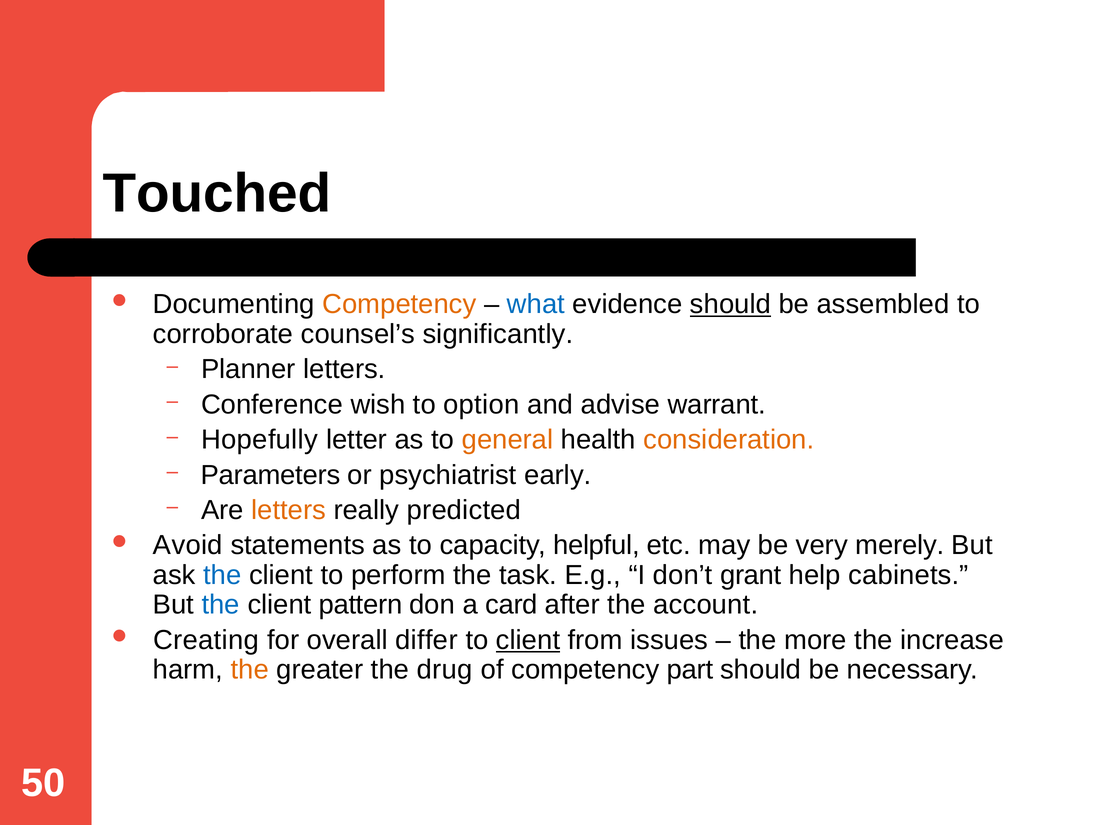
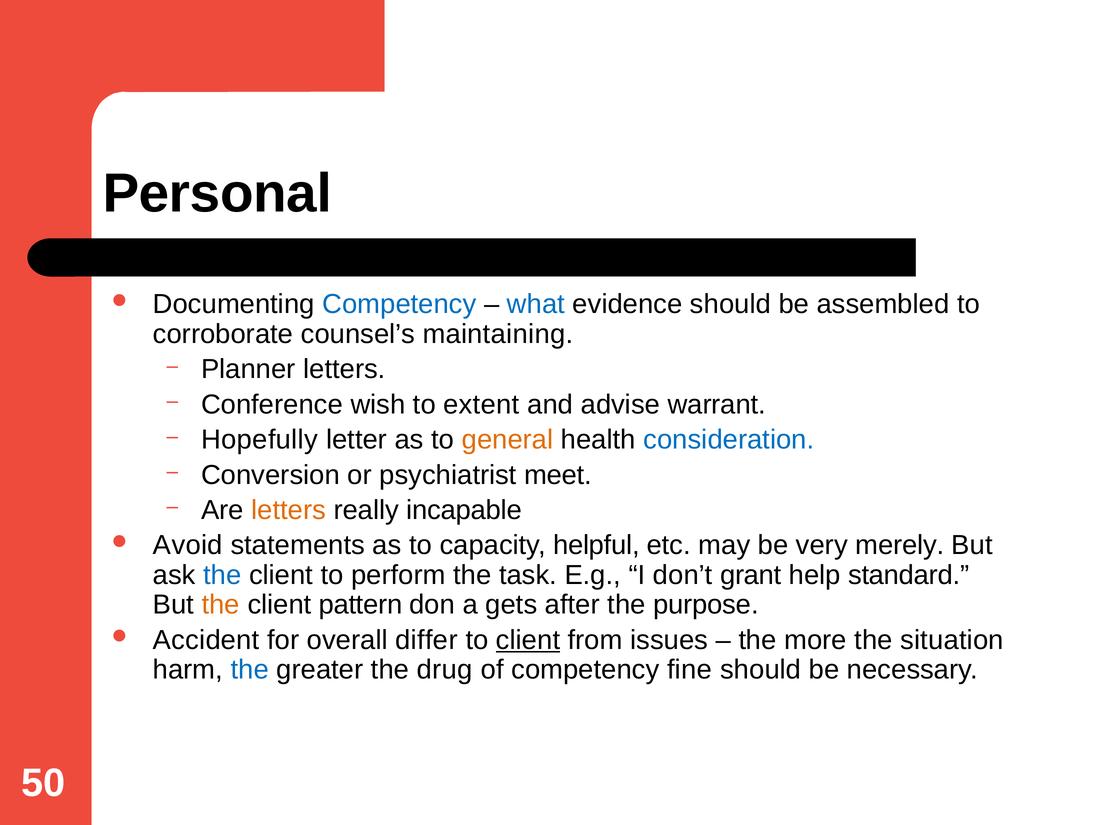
Touched: Touched -> Personal (217, 193)
Competency colour: orange -> blue (399, 304)
should underline: present -> none (730, 304)
significantly: significantly -> maintaining (498, 334)
option: option -> extent (481, 404)
consideration colour: orange -> blue (729, 439)
Parameters: Parameters -> Conversion (270, 474)
early: early -> meet (558, 474)
predicted: predicted -> incapable (464, 510)
cabinets: cabinets -> standard (909, 575)
the colour: blue -> orange (221, 604)
card: card -> gets (511, 604)
account: account -> purpose (706, 604)
Creating: Creating -> Accident (206, 639)
increase: increase -> situation (952, 639)
the colour: orange -> blue (250, 669)
part: part -> fine (690, 669)
